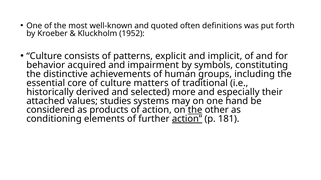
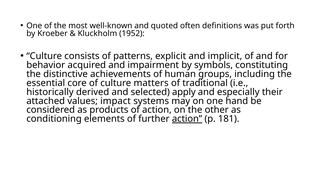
more: more -> apply (184, 92)
studies: studies -> impact (116, 101)
the underline: present -> none (195, 110)
